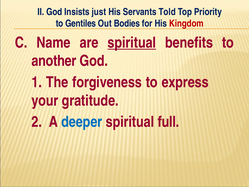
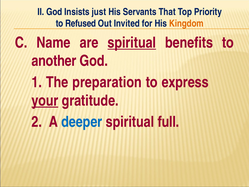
Told: Told -> That (167, 12)
Gentiles: Gentiles -> Refused (81, 23)
Bodies: Bodies -> Invited (127, 23)
Kingdom colour: red -> orange (186, 23)
forgiveness: forgiveness -> preparation (107, 82)
your underline: none -> present (45, 100)
